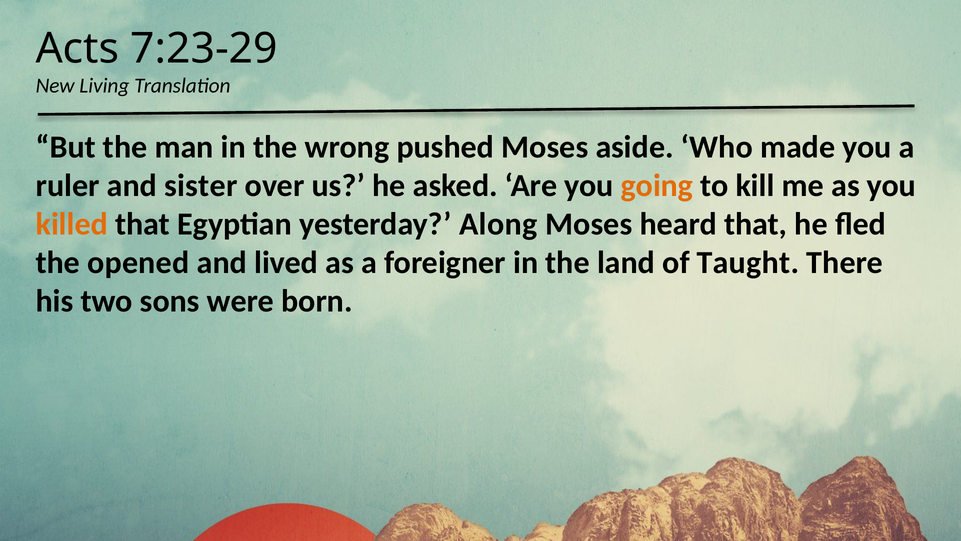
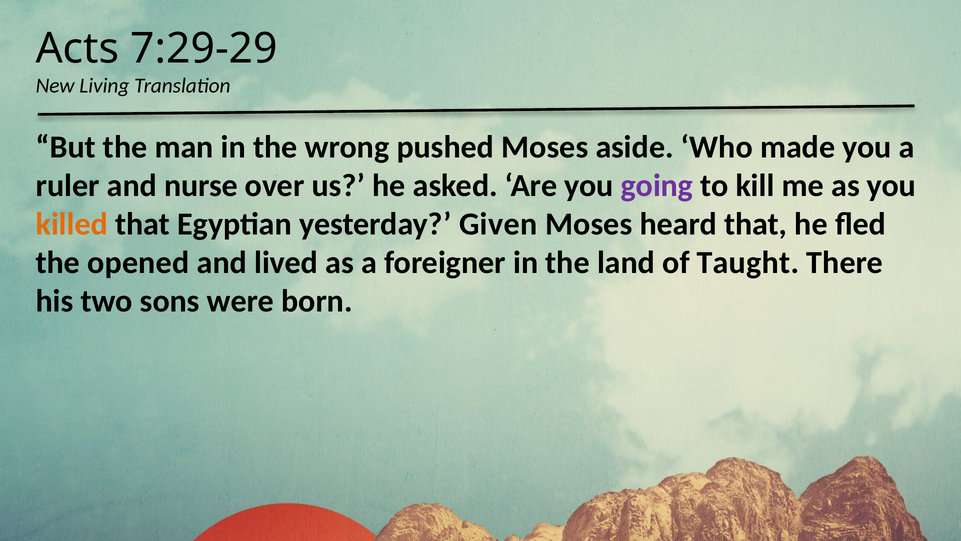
7:23-29: 7:23-29 -> 7:29-29 (204, 49)
sister: sister -> nurse (201, 185)
going colour: orange -> purple (657, 185)
Along: Along -> Given (498, 224)
